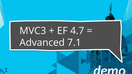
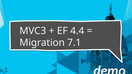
4.7: 4.7 -> 4.4 (77, 31)
Advanced: Advanced -> Migration (42, 43)
